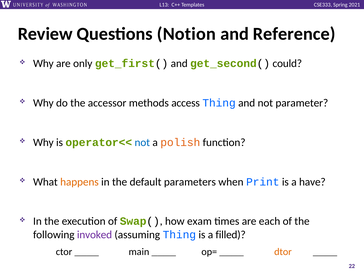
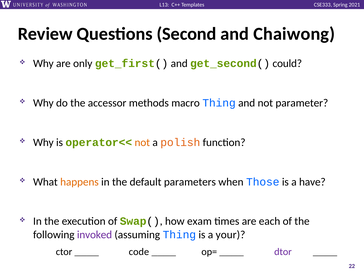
Notion: Notion -> Second (187, 34)
Reference: Reference -> Chaiwong (294, 34)
access: access -> macro (186, 103)
not colour: blue -> orange (142, 142)
Print: Print -> Those (263, 182)
filled: filled -> your (231, 235)
main: main -> code (139, 252)
dtor colour: orange -> purple (283, 252)
